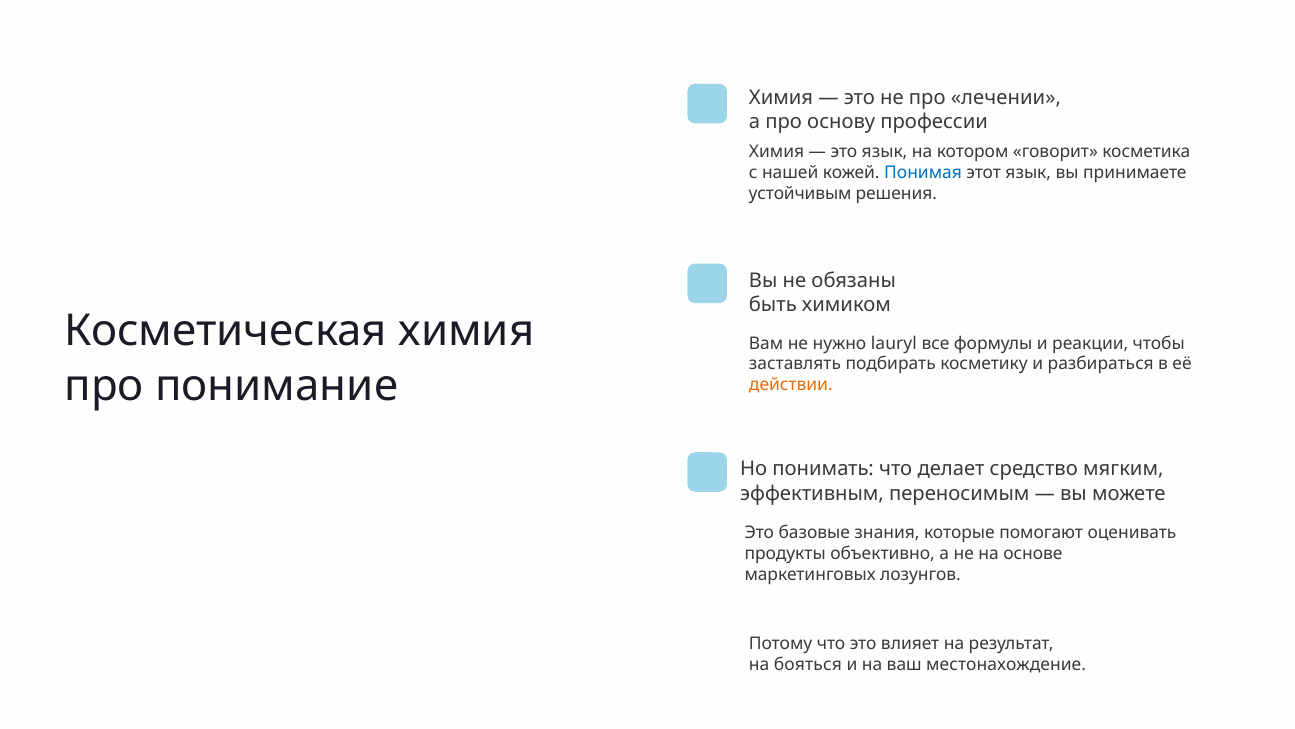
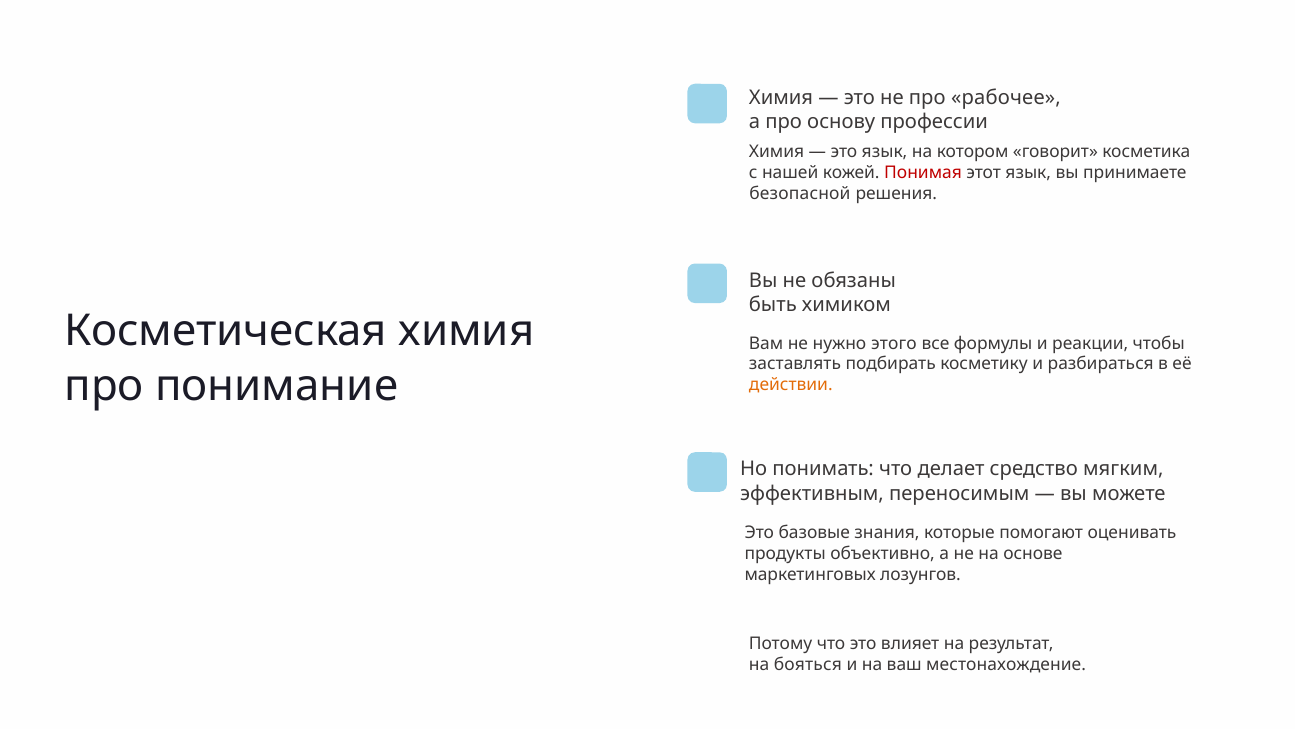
лечении: лечении -> рабочее (1006, 97)
Понимая colour: blue -> red (923, 173)
устойчивым: устойчивым -> безопасной (800, 194)
lauryl: lauryl -> этого (894, 343)
